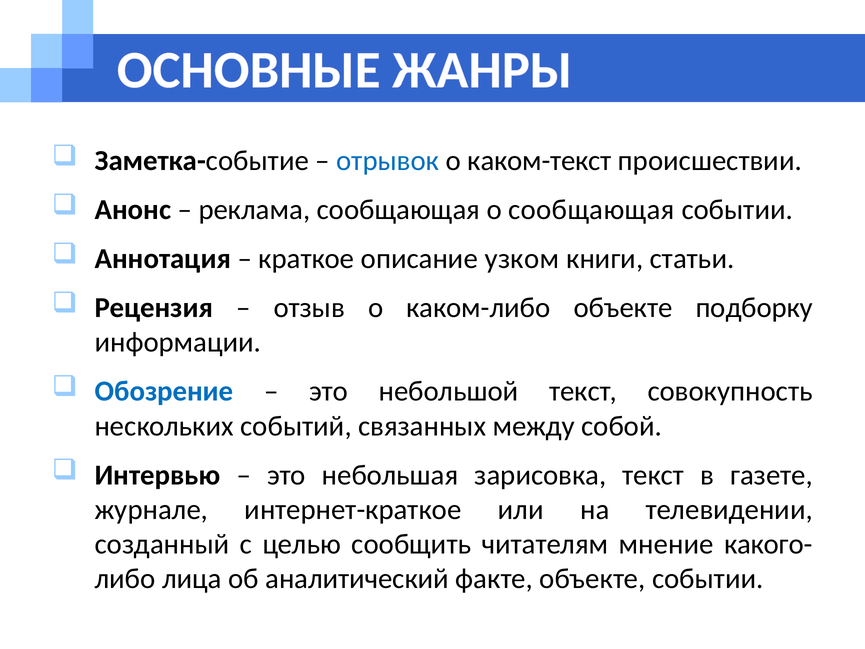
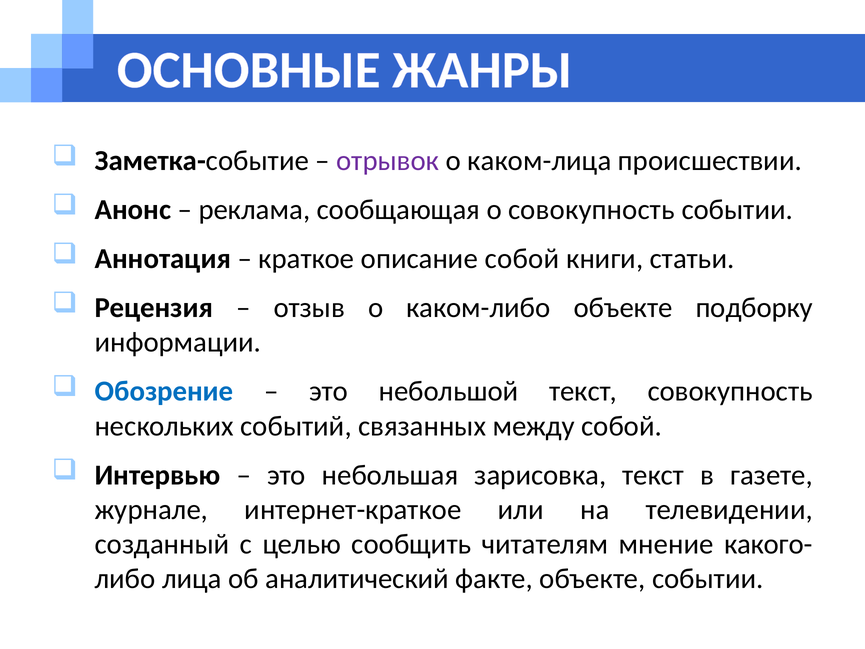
отрывок colour: blue -> purple (388, 161)
каком-текст: каком-текст -> каком-лица (539, 161)
о сообщающая: сообщающая -> совокупность (591, 210)
описание узком: узком -> собой (522, 259)
